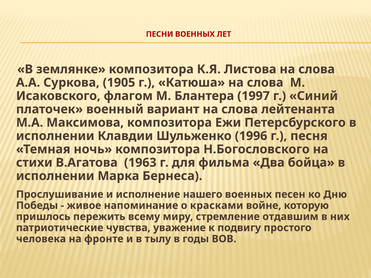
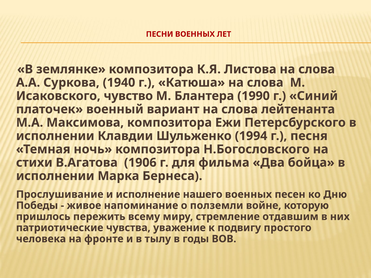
1905: 1905 -> 1940 (119, 83)
флагом: флагом -> чувство (128, 96)
1997: 1997 -> 1990 (254, 96)
1996: 1996 -> 1994 (251, 136)
1963: 1963 -> 1906 (140, 163)
красками: красками -> полземли (217, 206)
